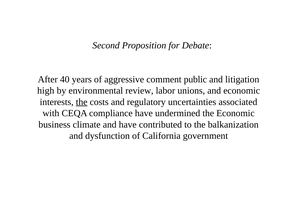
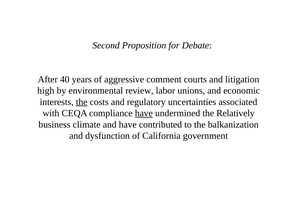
public: public -> courts (195, 79)
have underline: none -> present (144, 113)
the Economic: Economic -> Relatively (236, 113)
